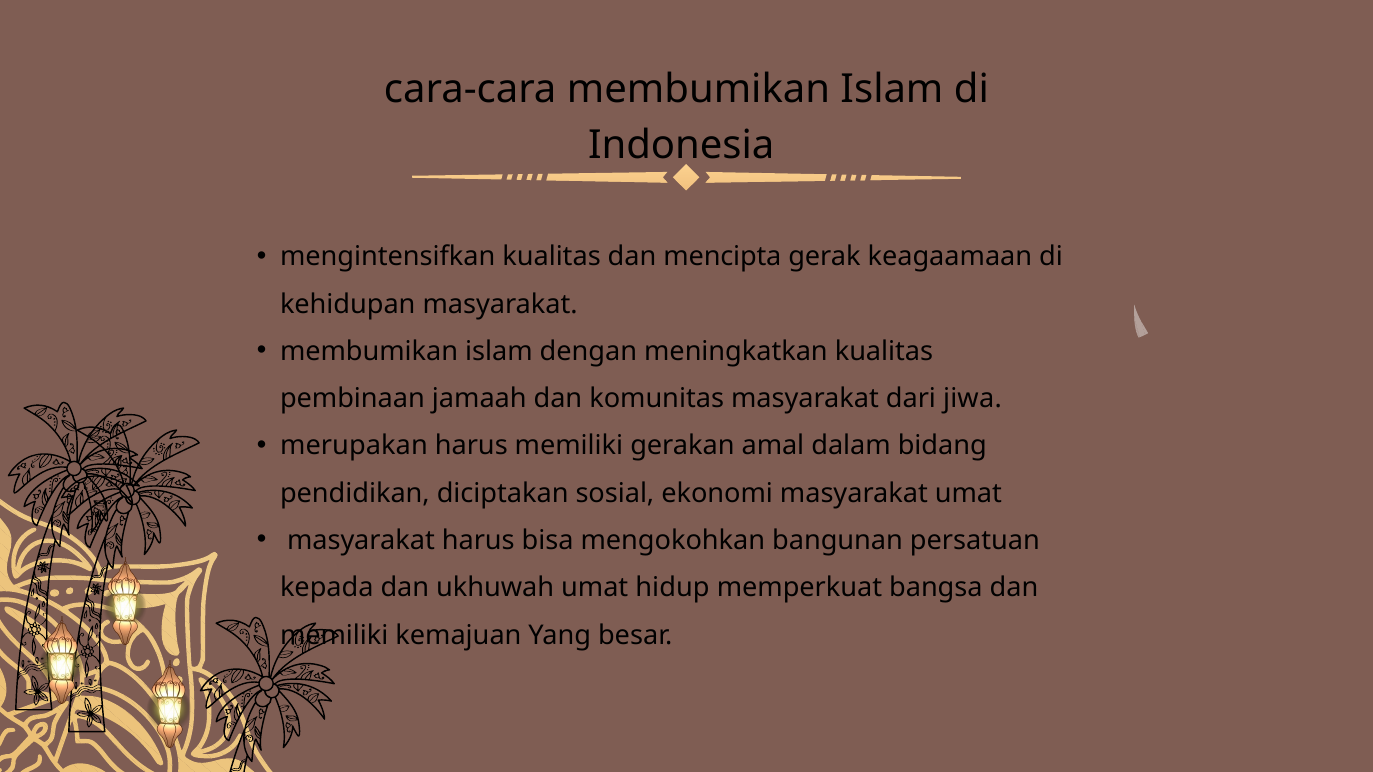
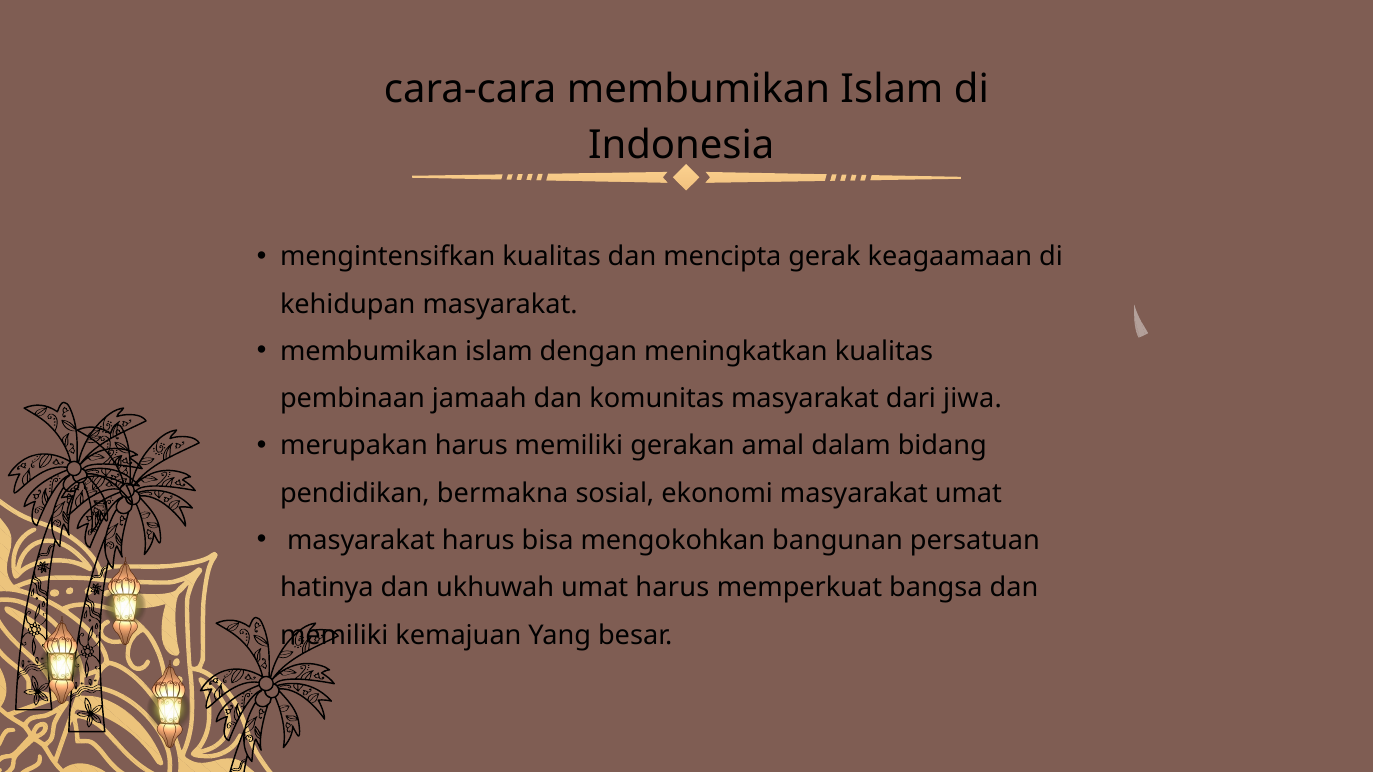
diciptakan: diciptakan -> bermakna (503, 493)
kepada: kepada -> hatinya (327, 588)
umat hidup: hidup -> harus (672, 588)
